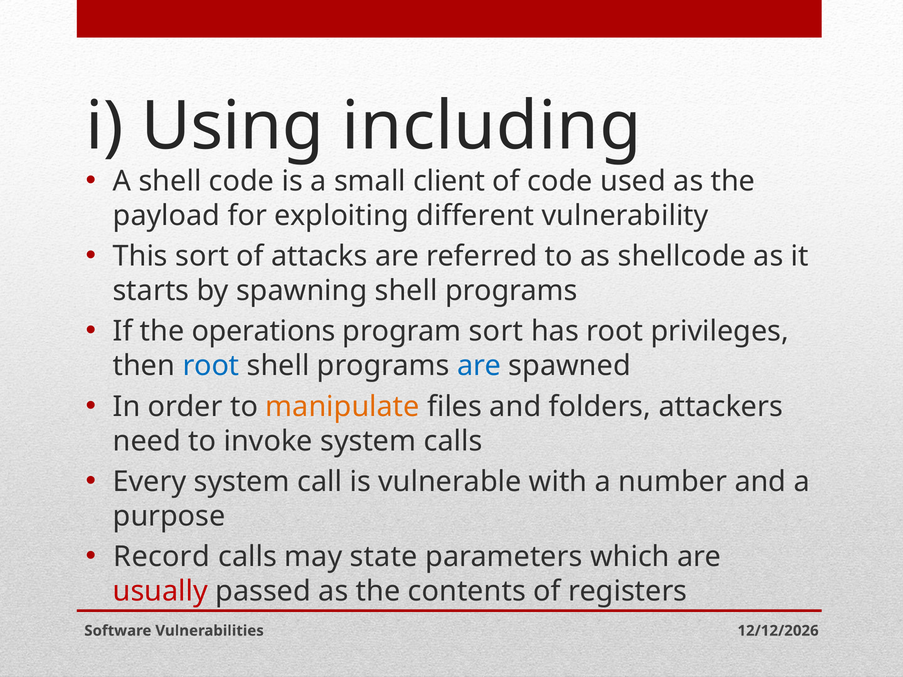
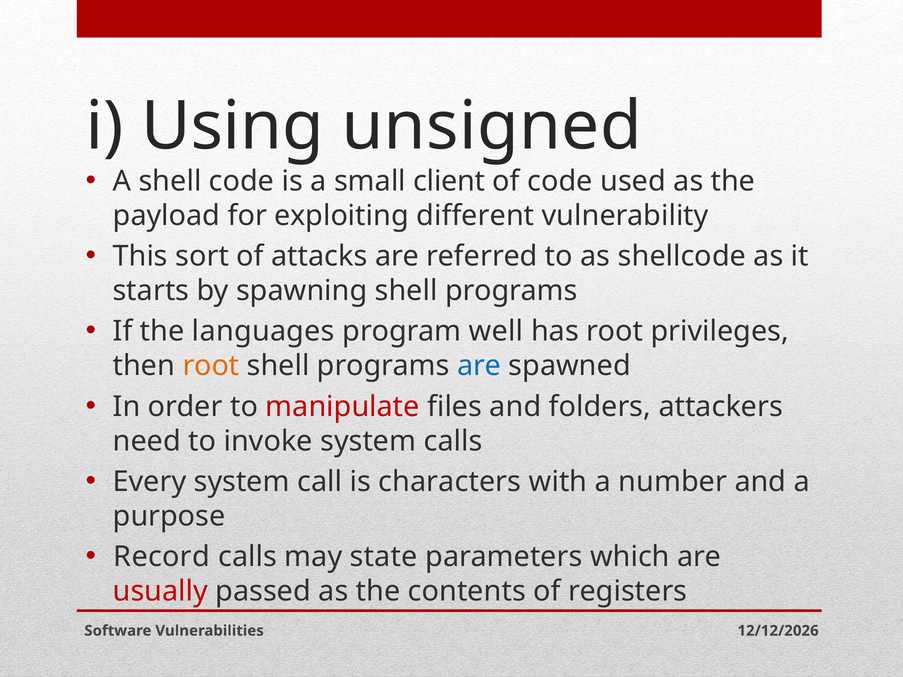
including: including -> unsigned (492, 127)
operations: operations -> languages (263, 332)
program sort: sort -> well (496, 332)
root colour: blue -> orange (211, 366)
manipulate colour: orange -> red (343, 407)
vulnerable: vulnerable -> characters (450, 482)
